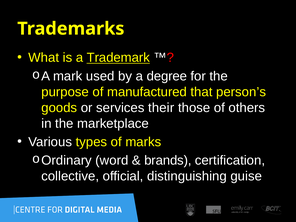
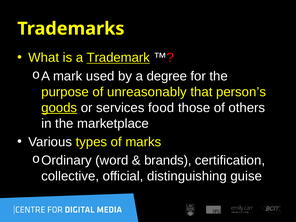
manufactured: manufactured -> unreasonably (147, 92)
goods underline: none -> present (59, 108)
their: their -> food (161, 108)
